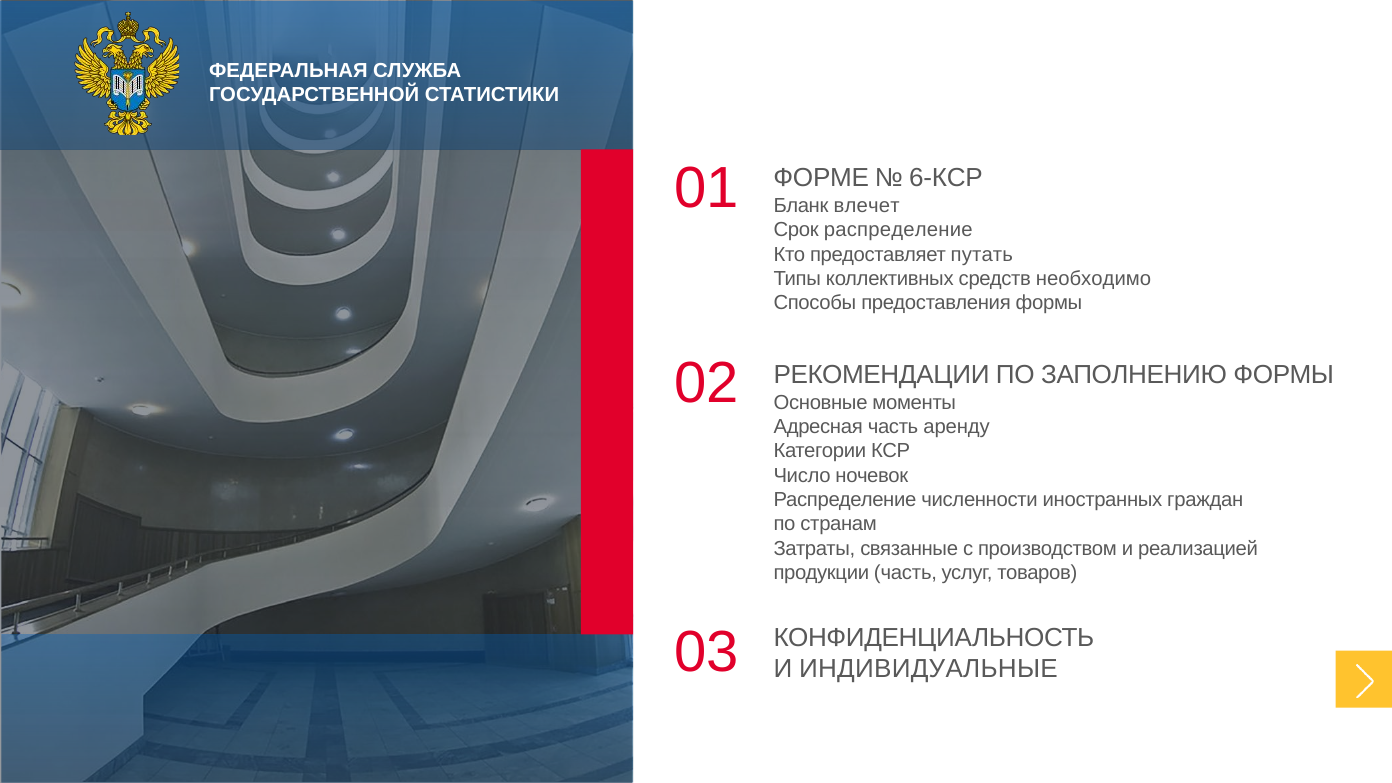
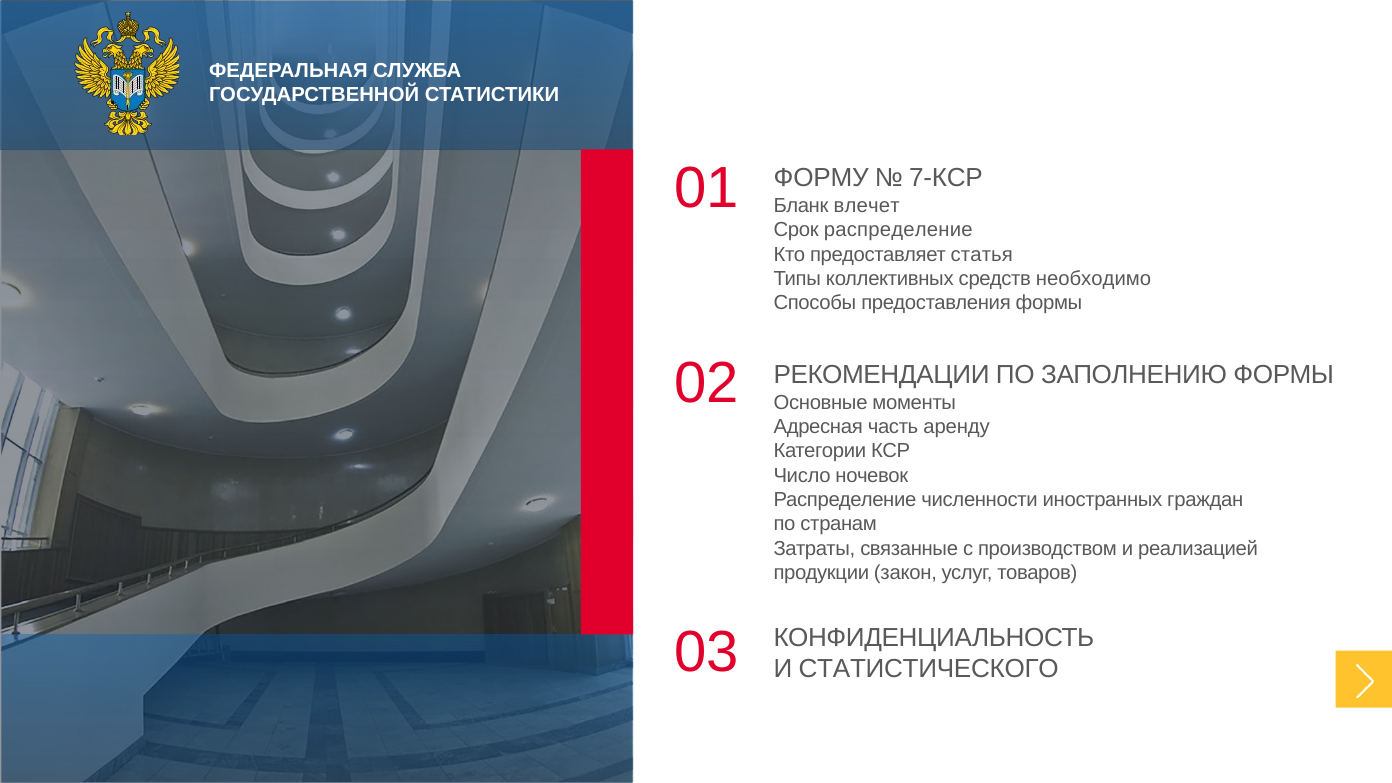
ФОРМЕ: ФОРМЕ -> ФОРМУ (821, 178)
6-КСР: 6-КСР -> 7-КСР (946, 178)
путать: путать -> статья (982, 254)
продукции часть: часть -> закон (905, 573)
ИНДИВИДУАЛЬНЫЕ: ИНДИВИДУАЛЬНЫЕ -> СТАТИСТИЧЕСКОГО (929, 669)
